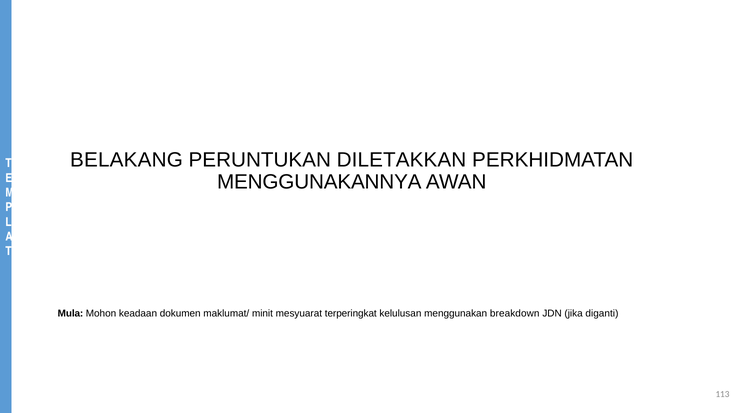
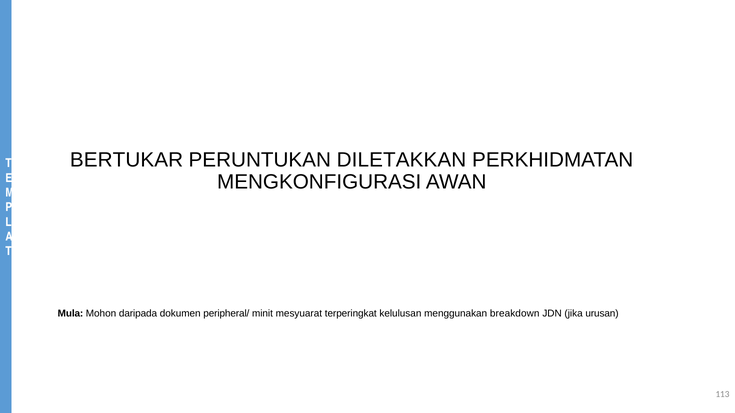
BELAKANG: BELAKANG -> BERTUKAR (127, 160)
MENGGUNAKANNYA: MENGGUNAKANNYA -> MENGKONFIGURASI (319, 182)
keadaan: keadaan -> daripada (138, 314)
maklumat/: maklumat/ -> peripheral/ (226, 314)
diganti: diganti -> urusan (602, 314)
